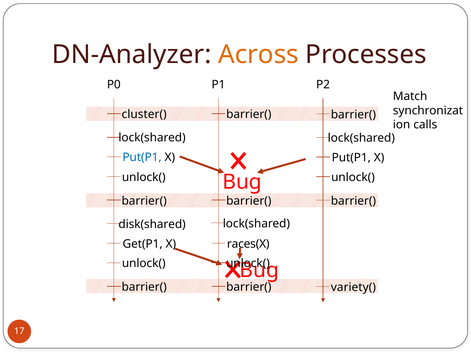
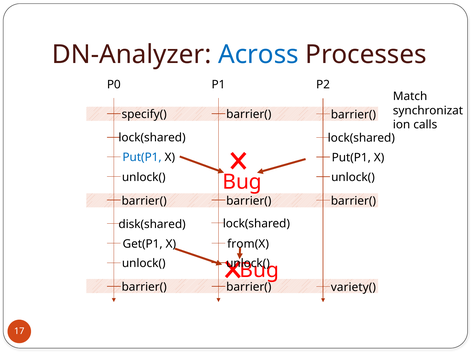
Across colour: orange -> blue (258, 54)
cluster(: cluster( -> specify( (144, 114)
races(X: races(X -> from(X (248, 244)
